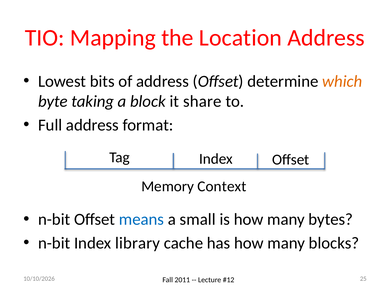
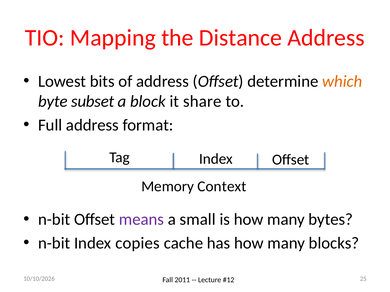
Location: Location -> Distance (240, 38)
taking: taking -> subset (93, 102)
means colour: blue -> purple (141, 220)
library: library -> copies (137, 243)
